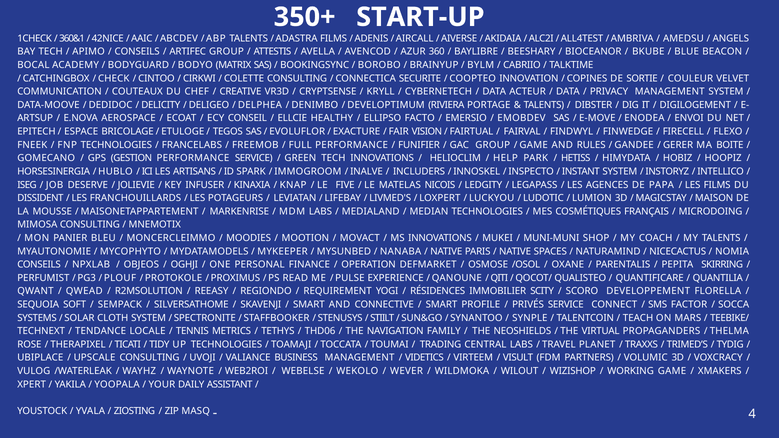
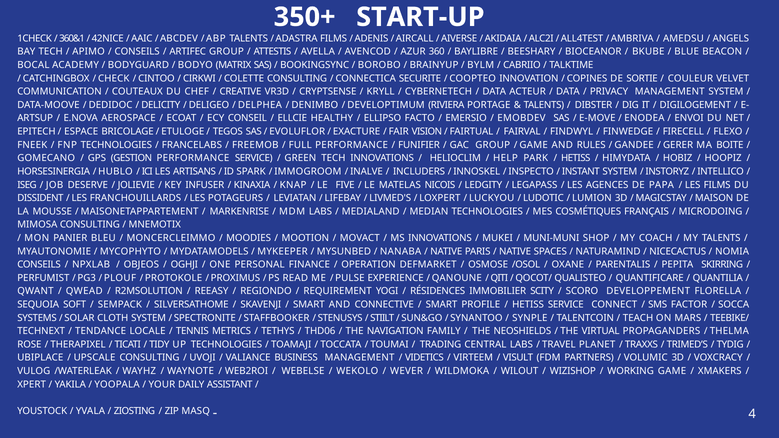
PRIVÉS: PRIVÉS -> HETISS (528, 305)
